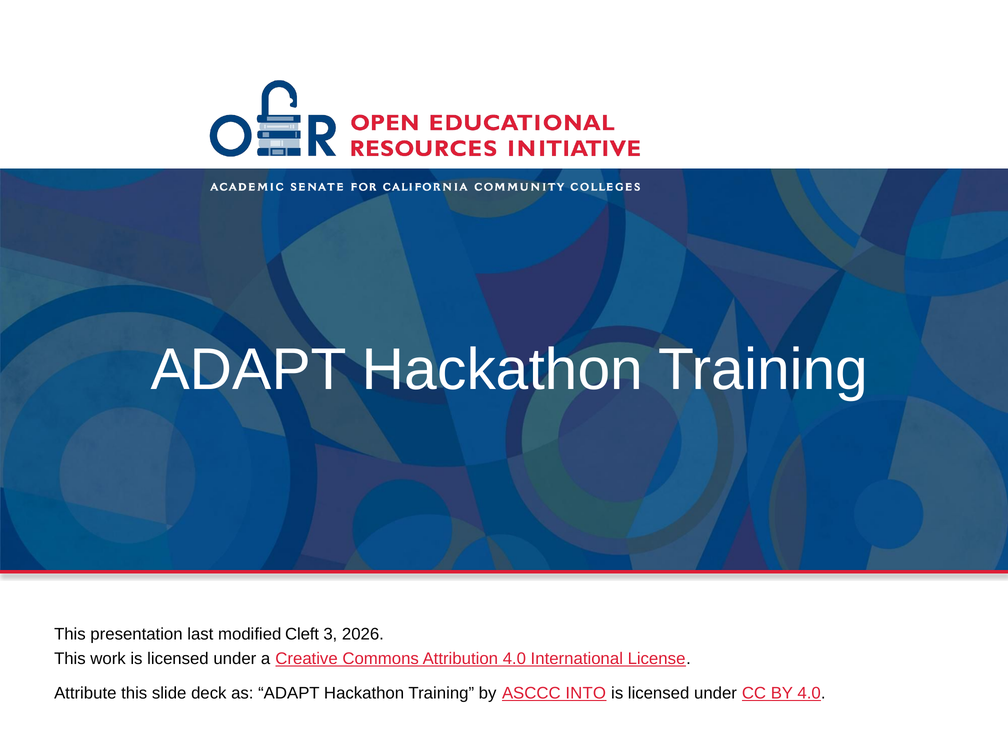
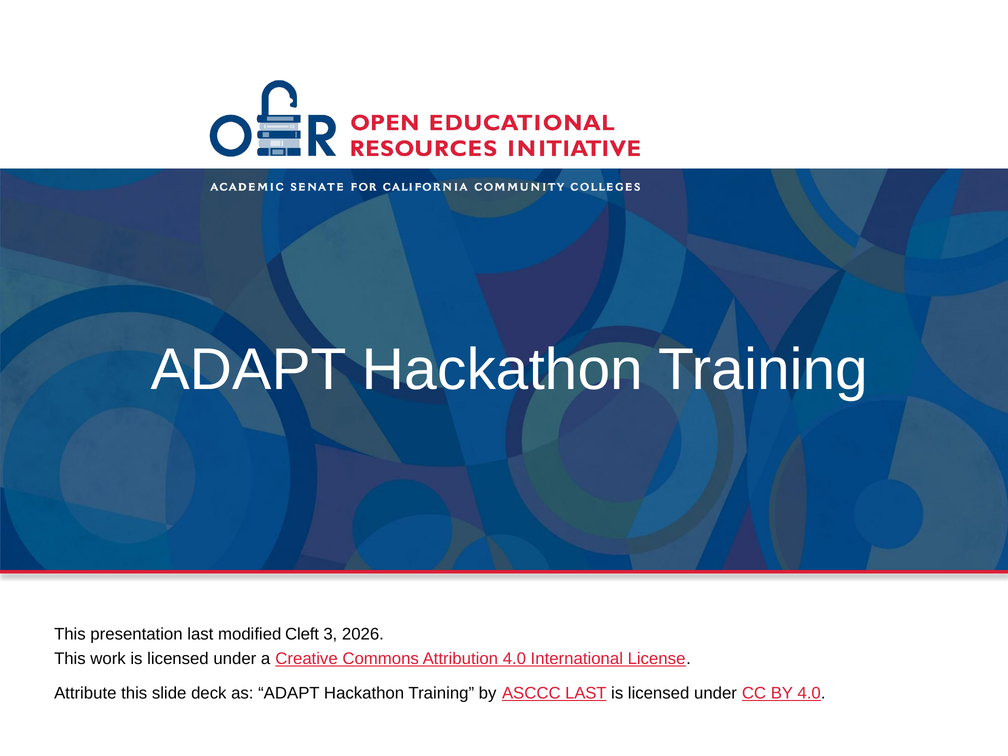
ASCCC INTO: INTO -> LAST (586, 693)
